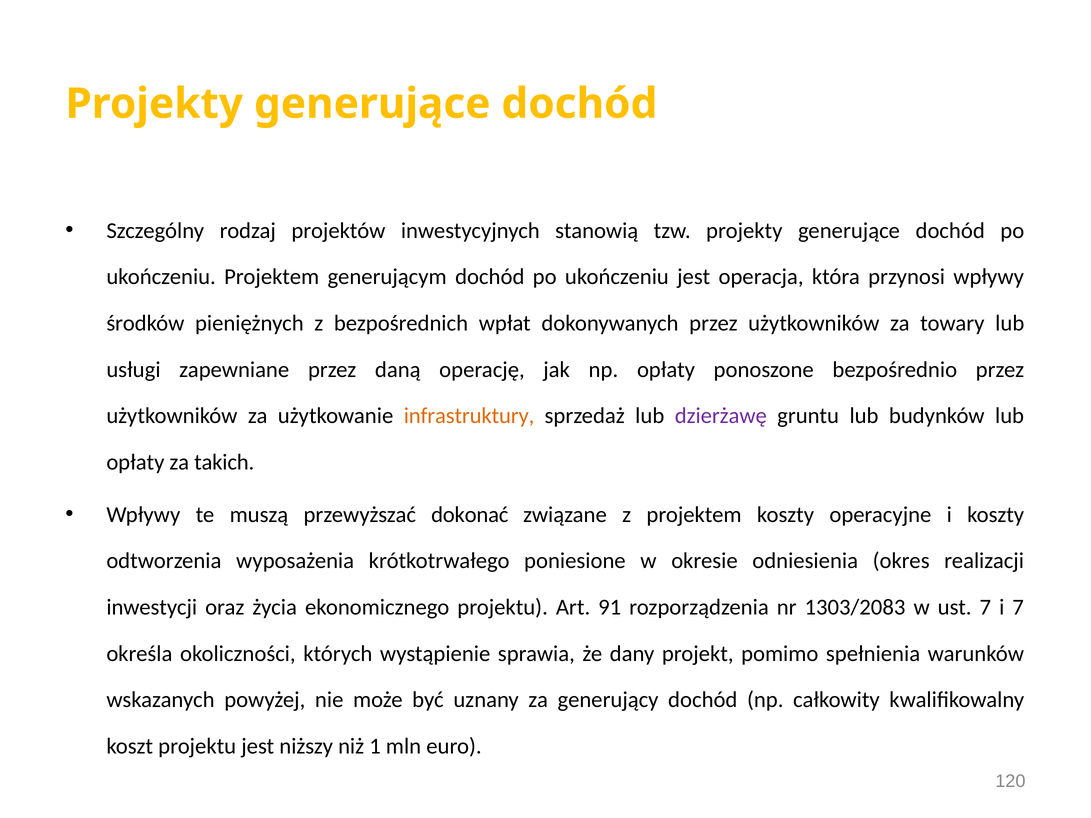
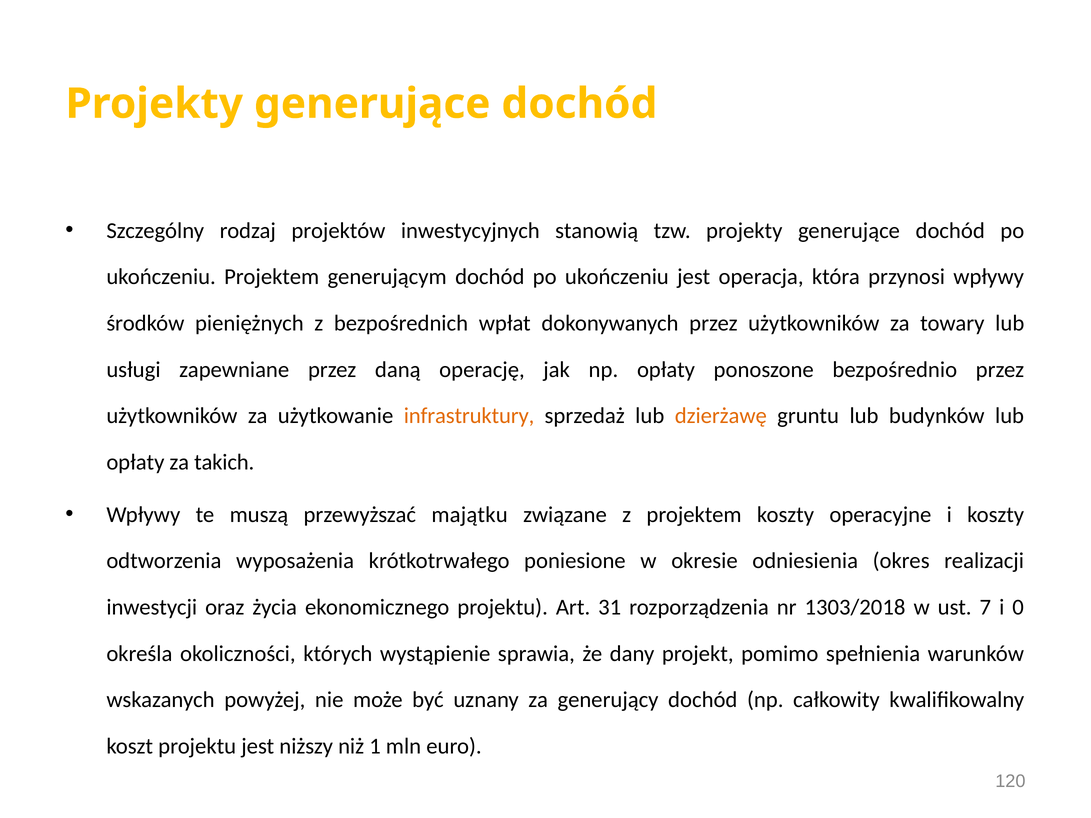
dzierżawę colour: purple -> orange (721, 416)
dokonać: dokonać -> majątku (470, 515)
91: 91 -> 31 (610, 608)
1303/2083: 1303/2083 -> 1303/2018 (855, 608)
i 7: 7 -> 0 (1018, 608)
